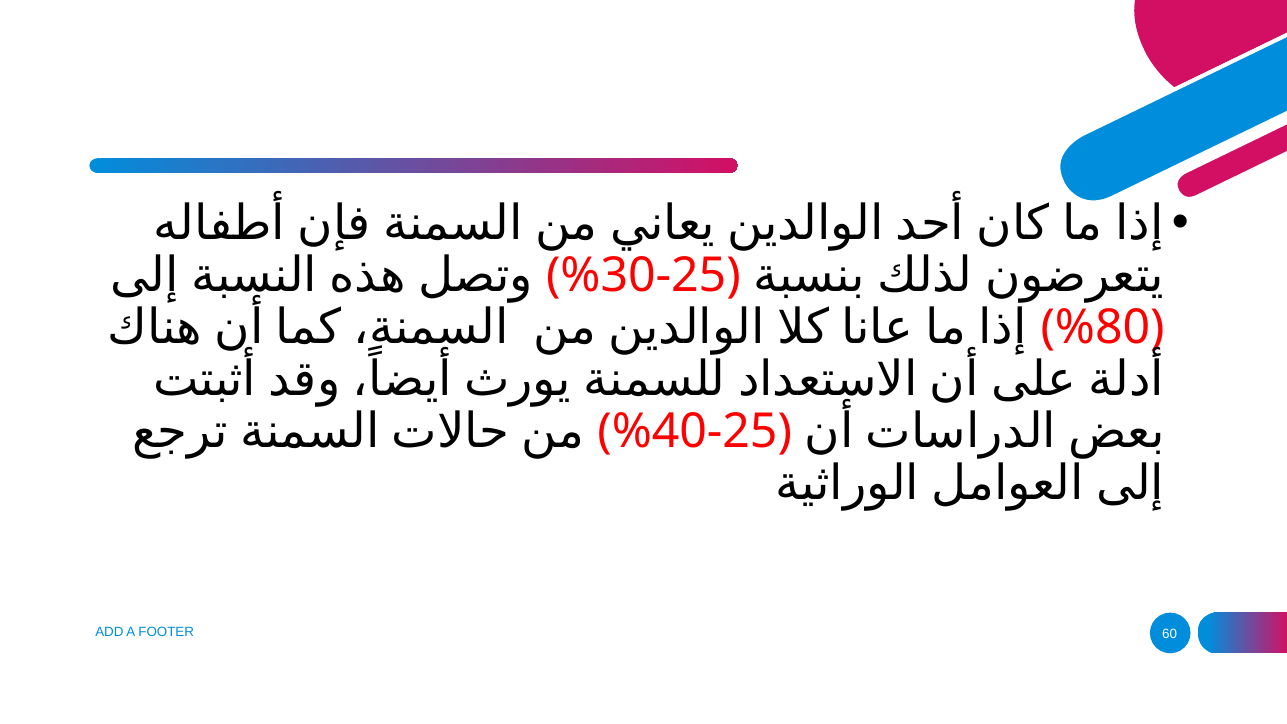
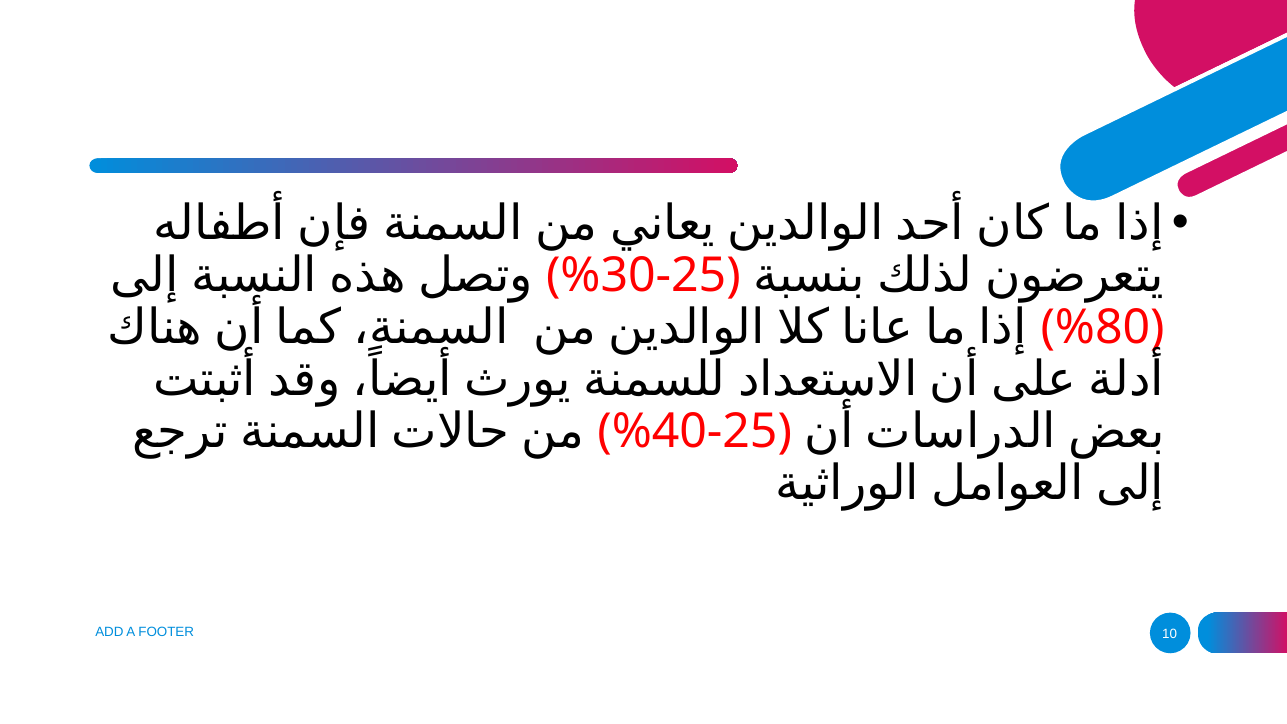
60: 60 -> 10 (1170, 634)
